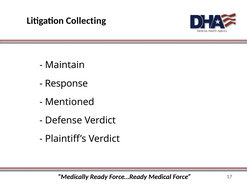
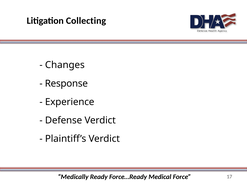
Maintain: Maintain -> Changes (65, 65)
Mentioned: Mentioned -> Experience (70, 102)
